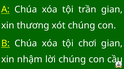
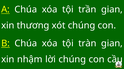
chơi: chơi -> tràn (87, 44)
